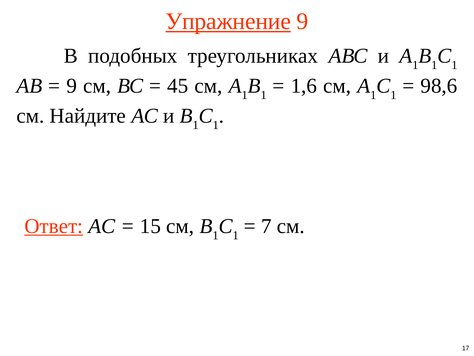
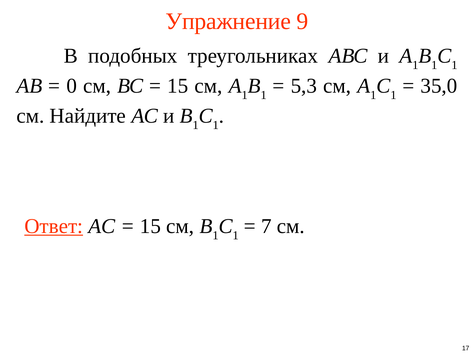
Упражнение underline: present -> none (228, 21)
9: 9 -> 0 (72, 86)
45: 45 -> 15 (178, 86)
1,6: 1,6 -> 5,3 (304, 86)
98,6: 98,6 -> 35,0 (439, 86)
